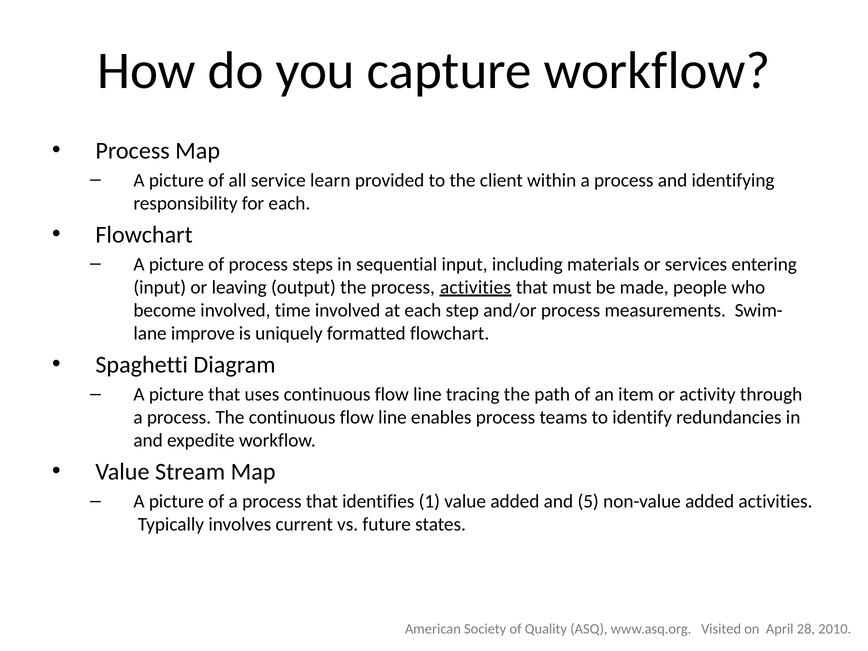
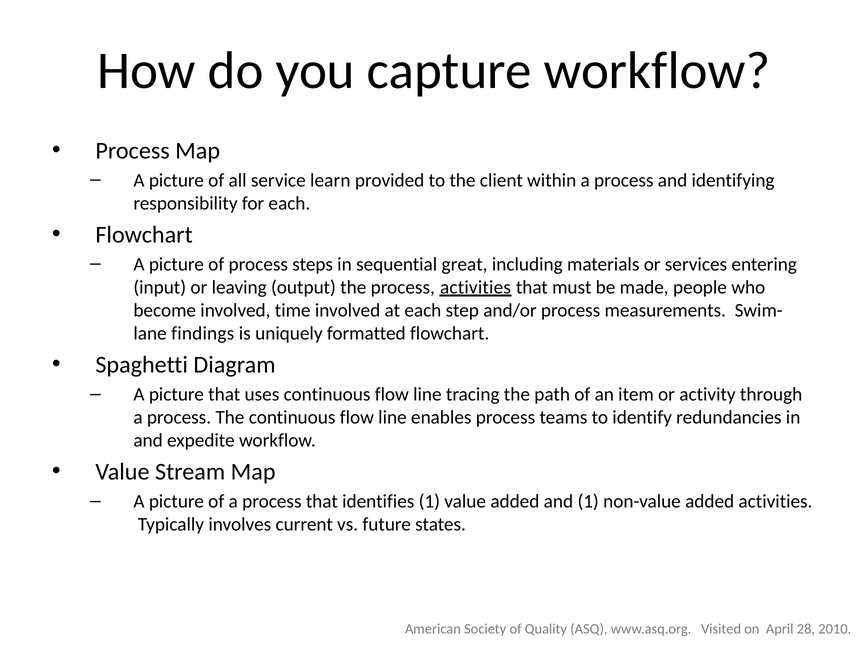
sequential input: input -> great (465, 264)
improve: improve -> findings (203, 334)
and 5: 5 -> 1 (588, 501)
